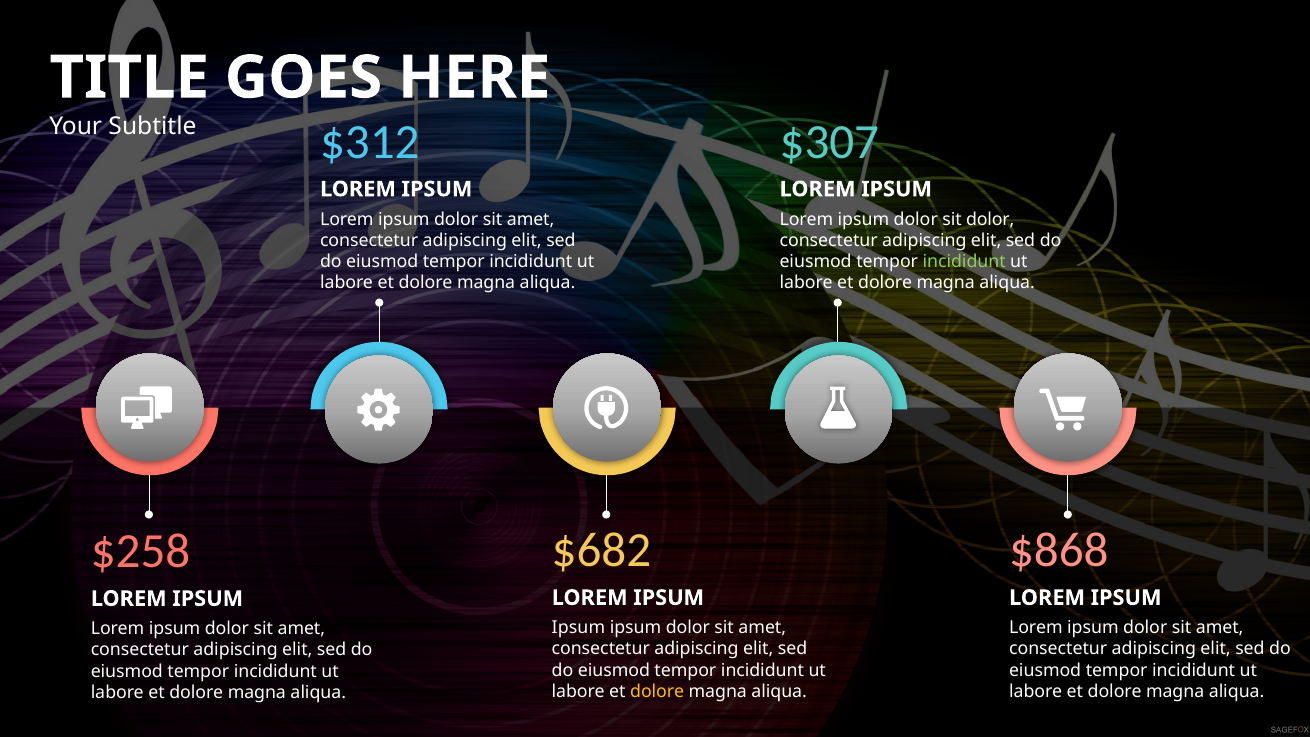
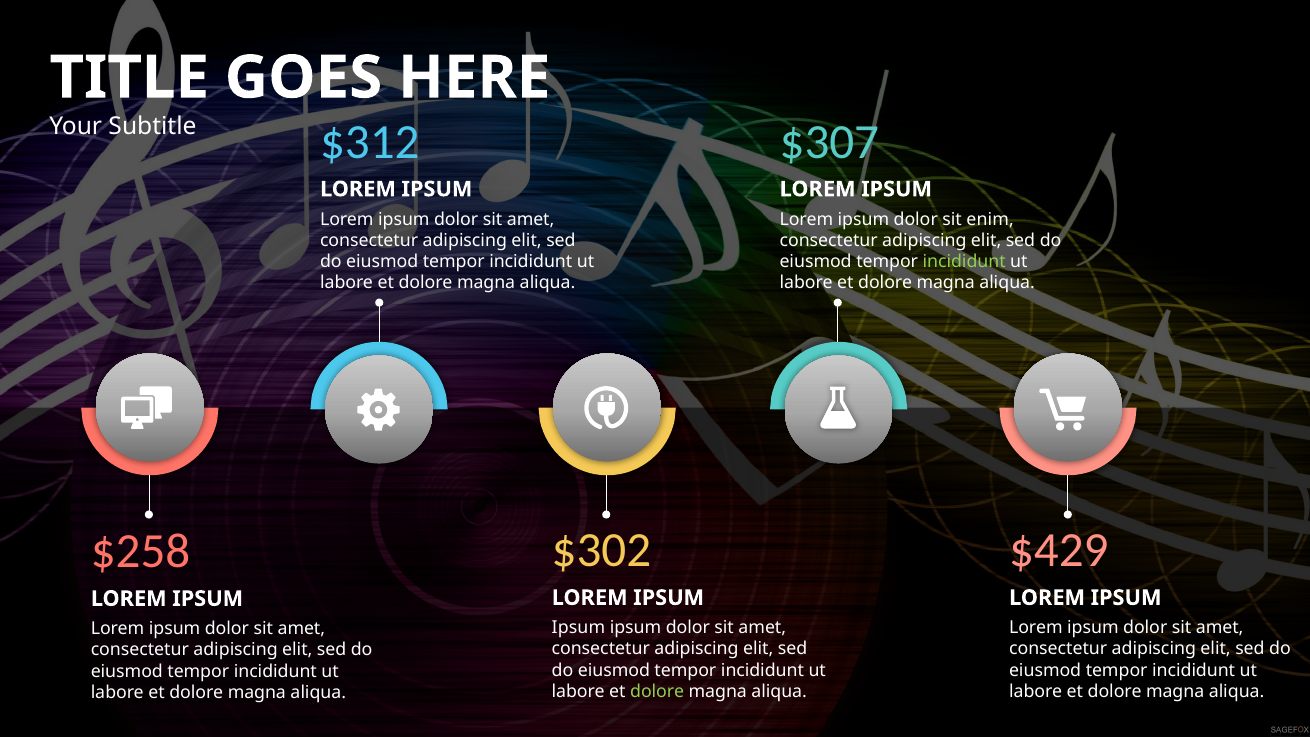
sit dolor: dolor -> enim (990, 219)
$682: $682 -> $302 (601, 550)
$868: $868 -> $429 (1059, 550)
dolore colour: yellow -> light green (657, 692)
